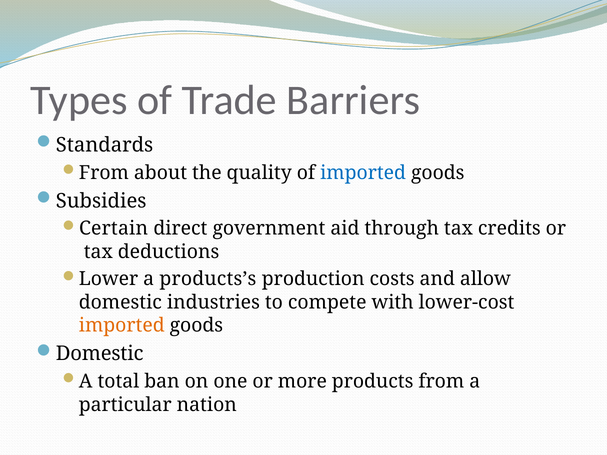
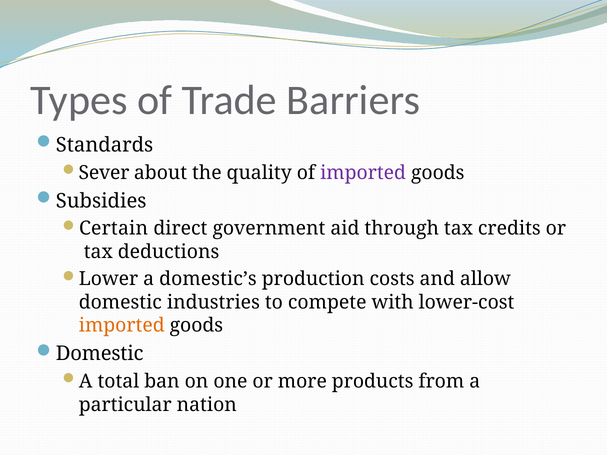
From: From -> Sever (104, 173)
imported colour: blue -> purple (363, 173)
products’s: products’s -> domestic’s (208, 279)
